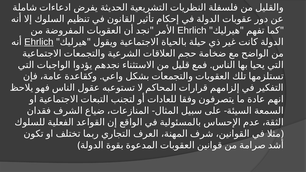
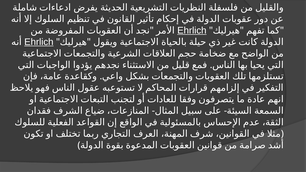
Ehrlich underline: none -> present (192, 30)
